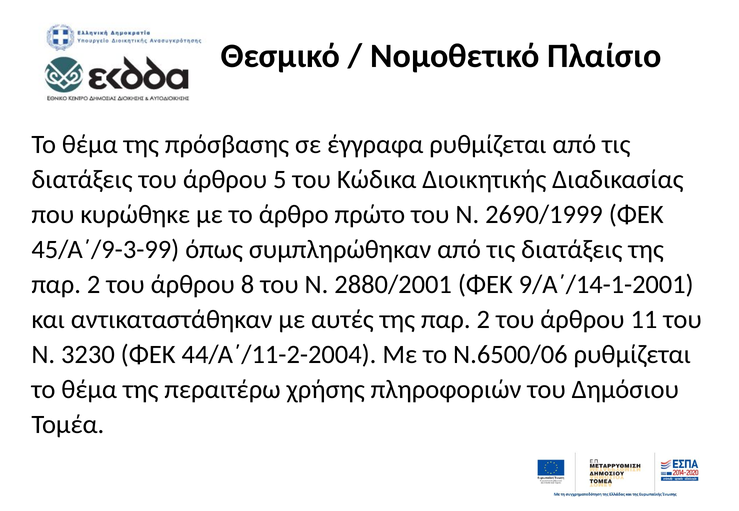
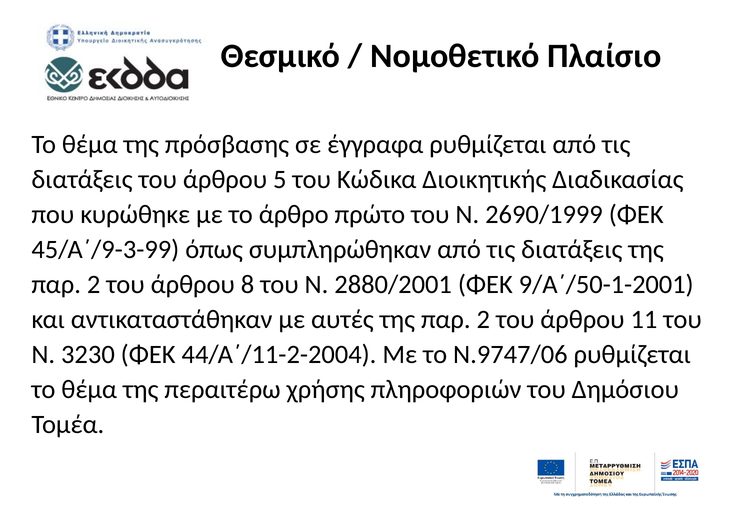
9/Α΄/14-1-2001: 9/Α΄/14-1-2001 -> 9/Α΄/50-1-2001 (606, 285)
Ν.6500/06: Ν.6500/06 -> Ν.9747/06 (510, 355)
